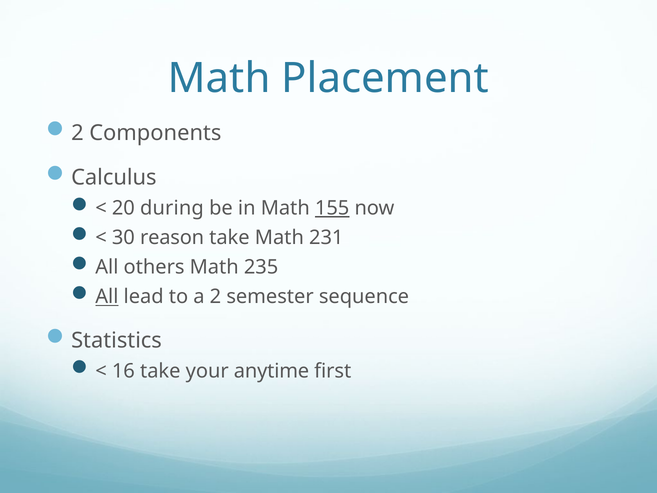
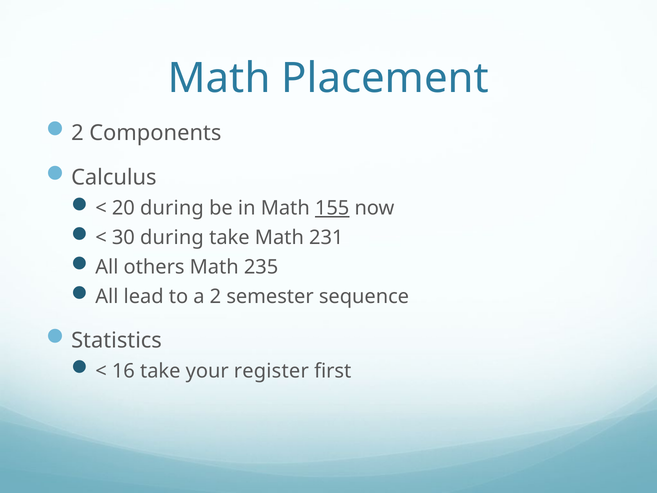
30 reason: reason -> during (172, 238)
All underline: present -> none (107, 297)
anytime: anytime -> register (271, 371)
